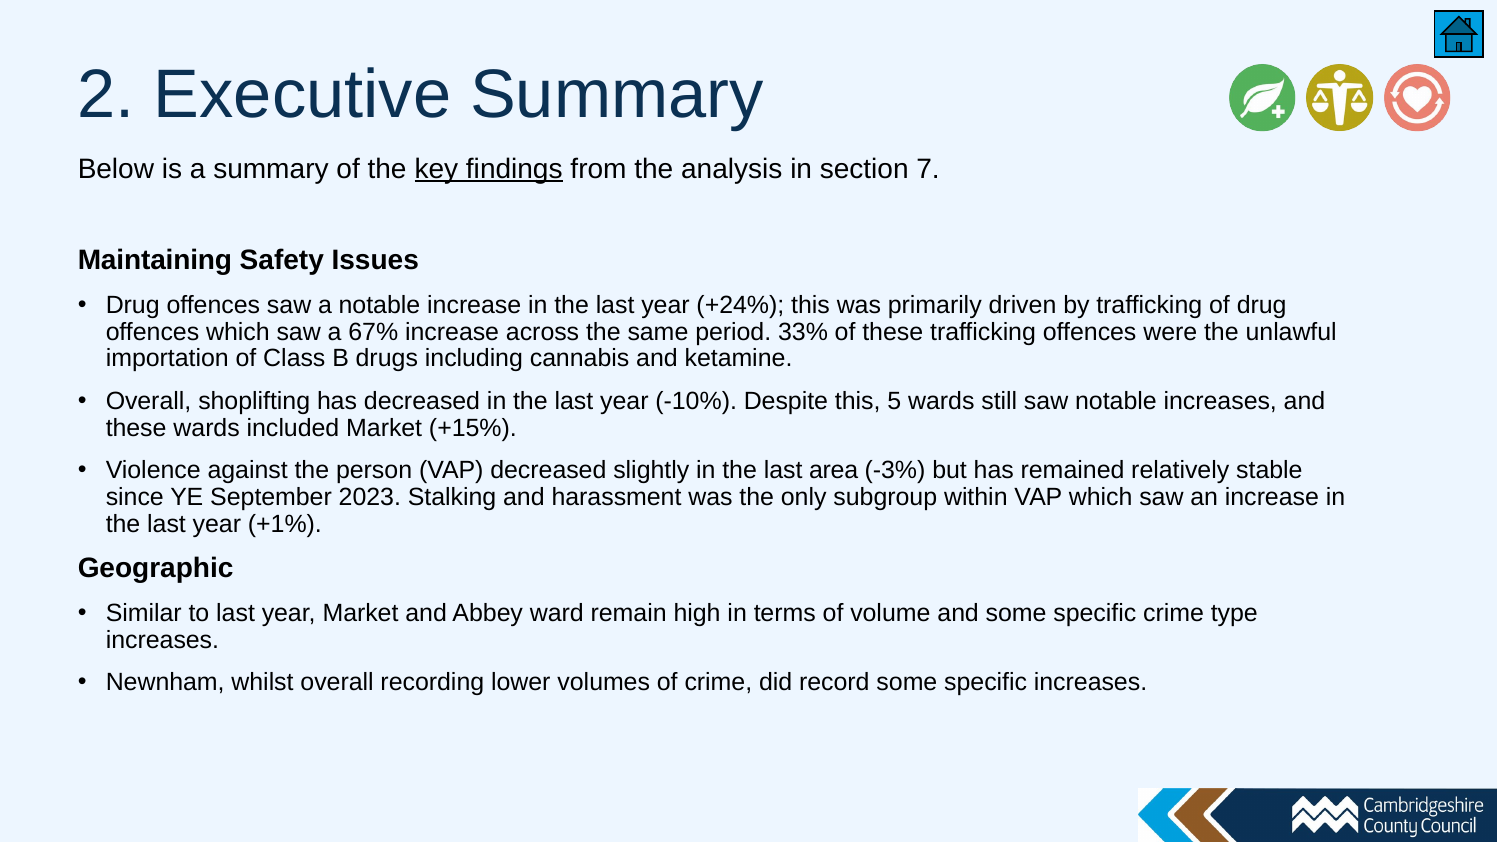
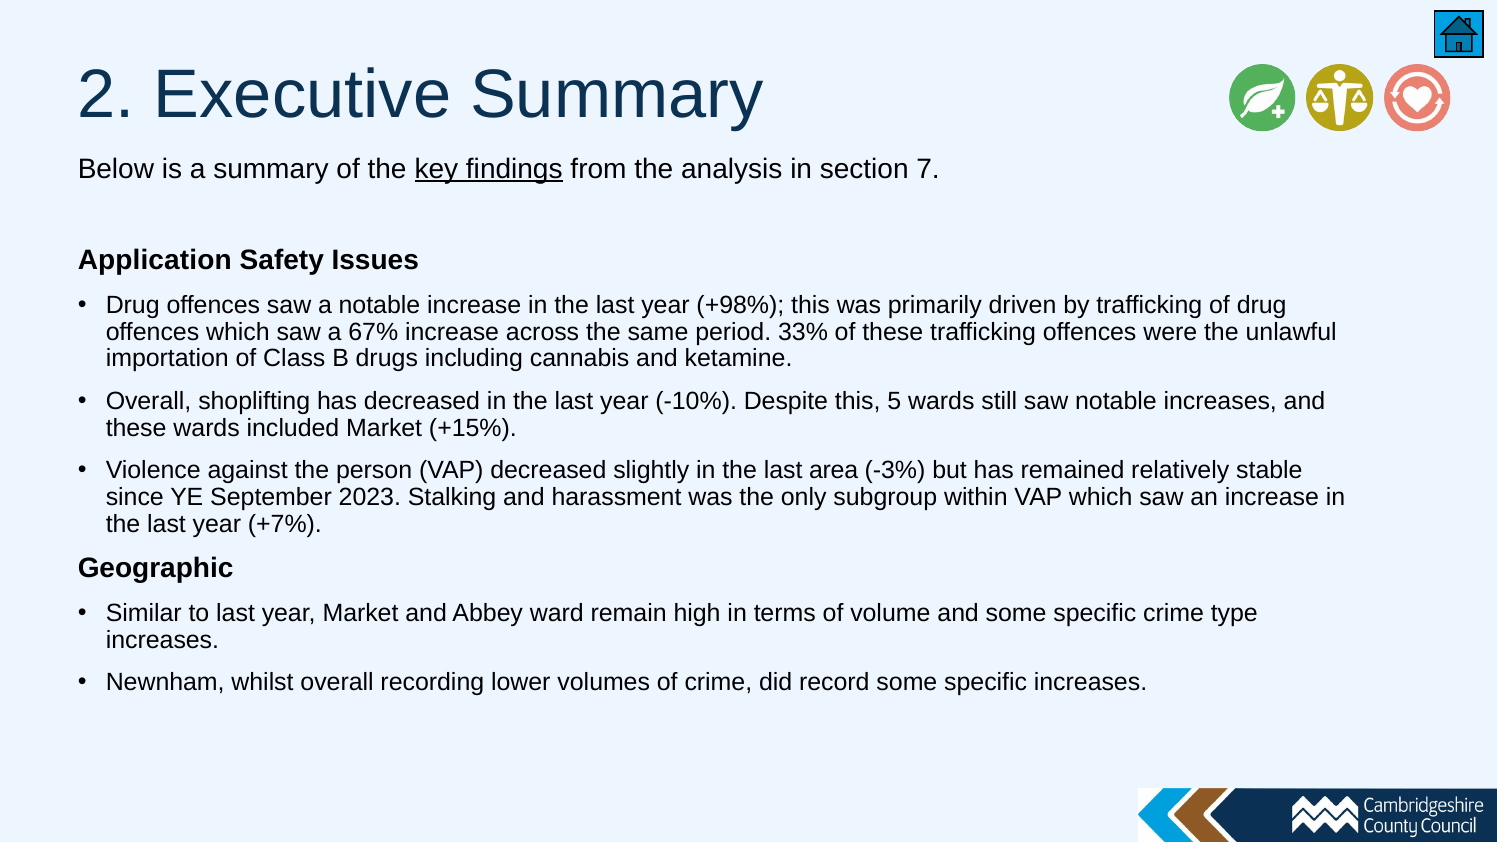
Maintaining: Maintaining -> Application (155, 261)
+24%: +24% -> +98% (740, 305)
+1%: +1% -> +7% (285, 525)
